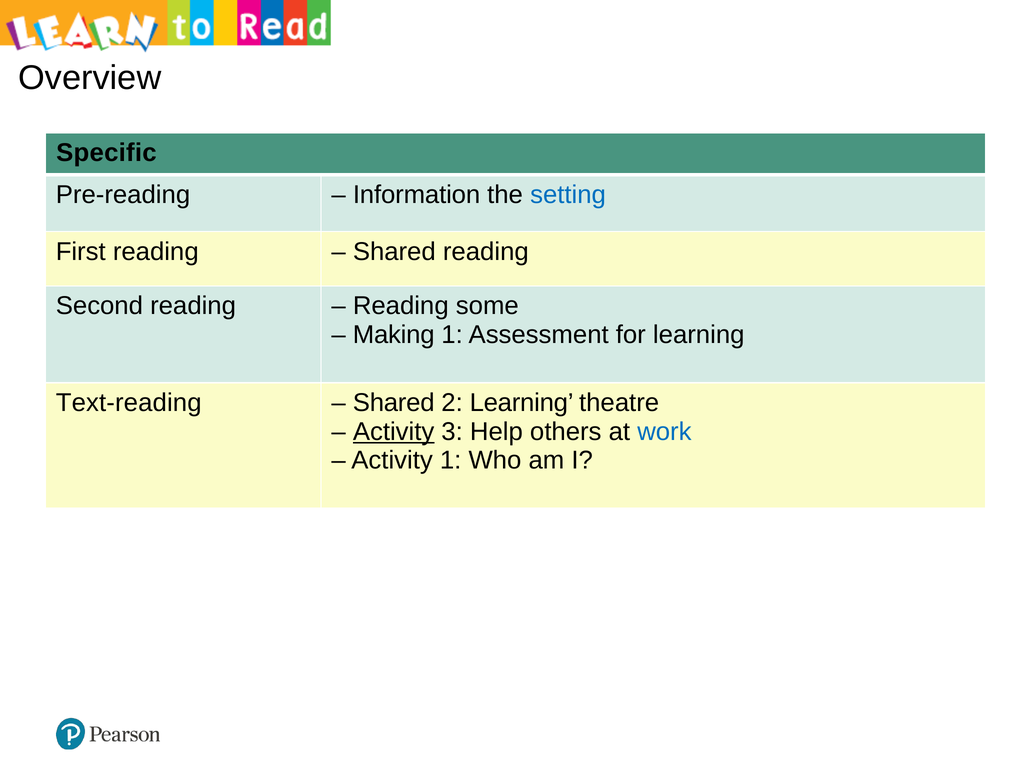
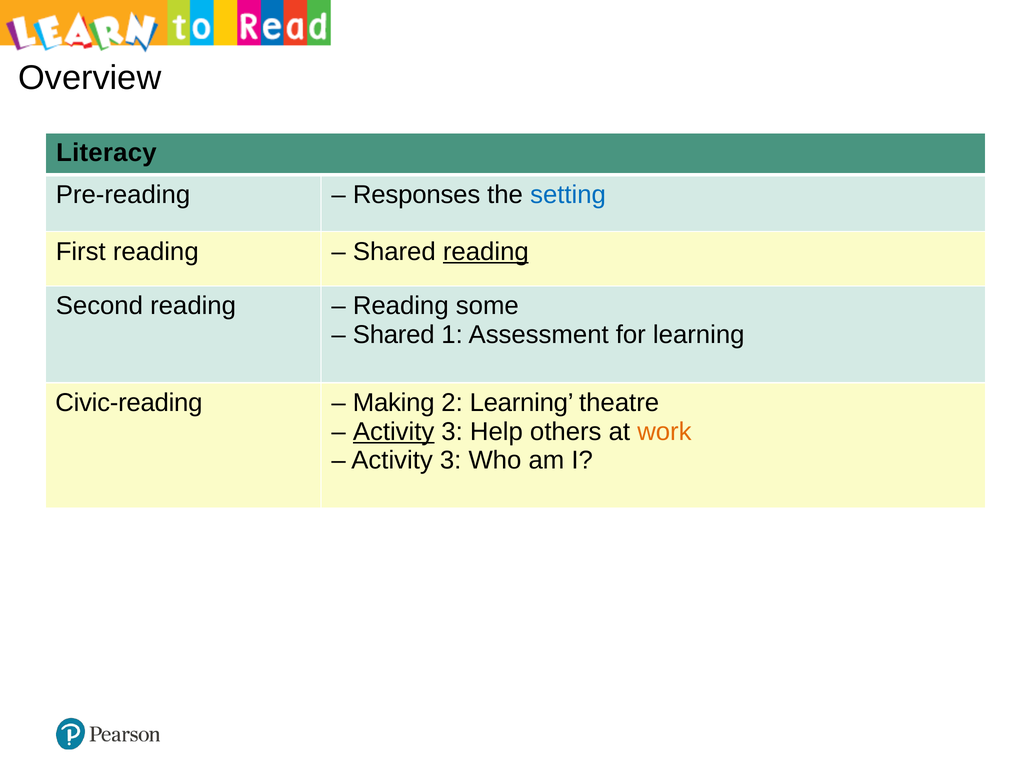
Specific: Specific -> Literacy (106, 153)
Information: Information -> Responses (417, 195)
reading underline: none -> present (486, 252)
Making: Making -> Shared (394, 335)
Text-reading: Text-reading -> Civic-reading (129, 403)
Shared: Shared -> Making (394, 403)
work colour: blue -> orange (664, 432)
1: 1 -> 3 (451, 461)
